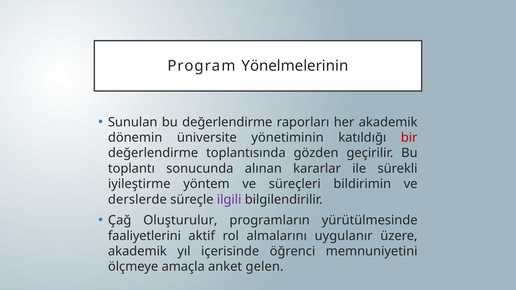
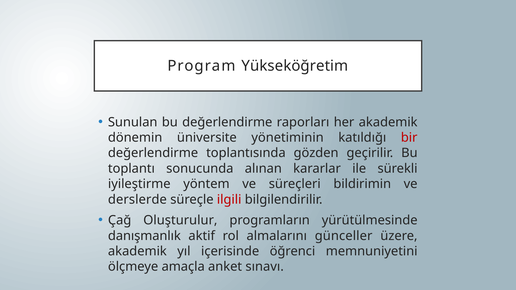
Yönelmelerinin: Yönelmelerinin -> Yükseköğretim (295, 66)
ilgili colour: purple -> red (229, 200)
faaliyetlerini: faaliyetlerini -> danışmanlık (144, 236)
uygulanır: uygulanır -> günceller (344, 236)
gelen: gelen -> sınavı (265, 267)
